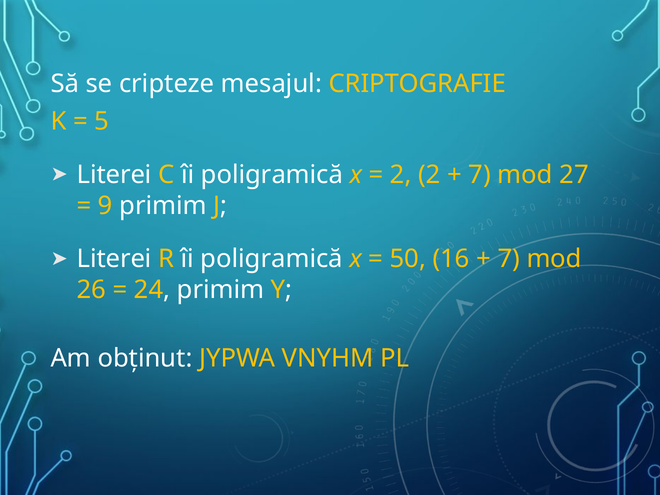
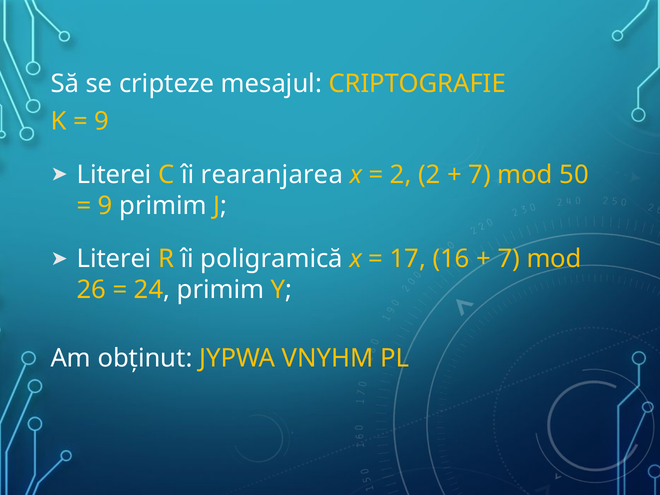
5: 5 -> 9 (102, 121)
C îi poligramică: poligramică -> rearanjarea (272, 175)
27: 27 -> 50 (574, 175)
50: 50 -> 17 (408, 259)
